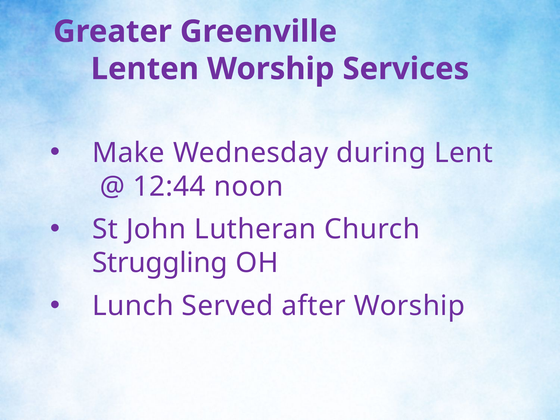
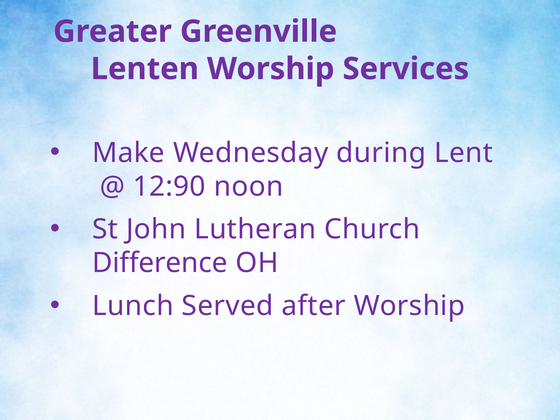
12:44: 12:44 -> 12:90 (169, 186)
Struggling: Struggling -> Difference (160, 263)
